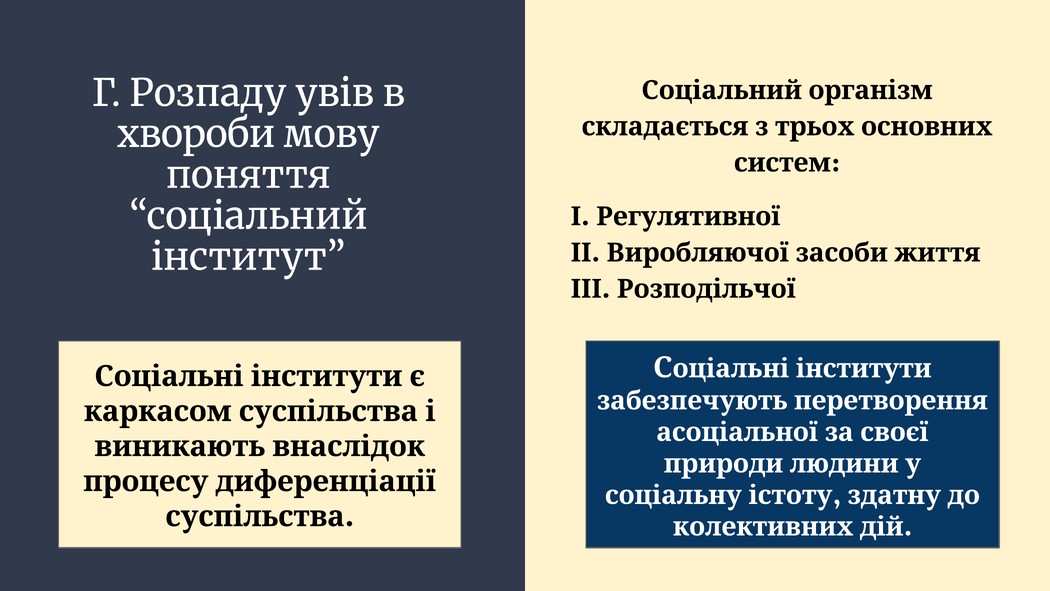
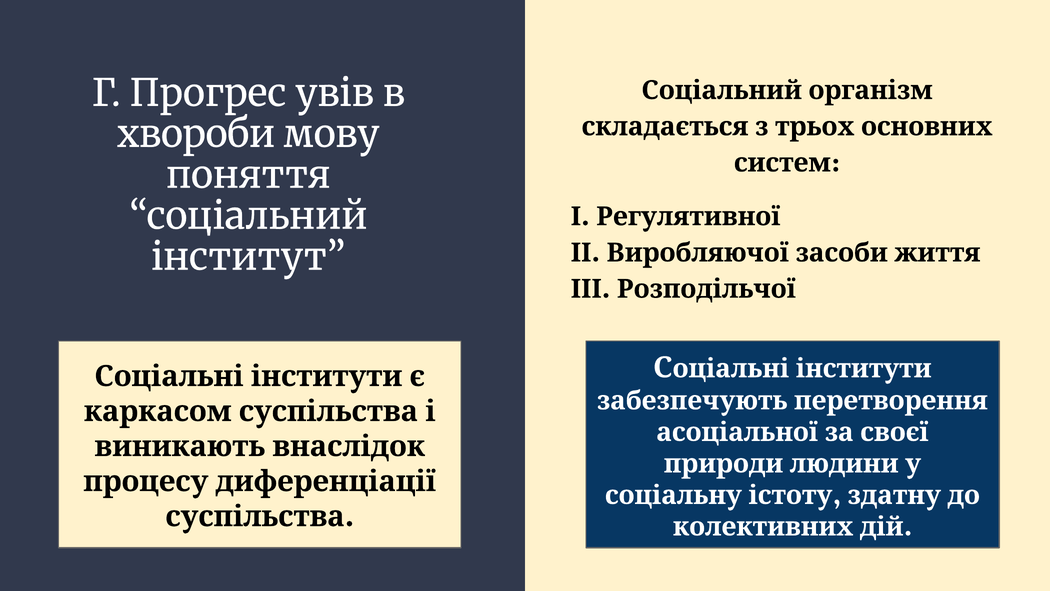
Розпаду: Розпаду -> Прогрес (208, 93)
